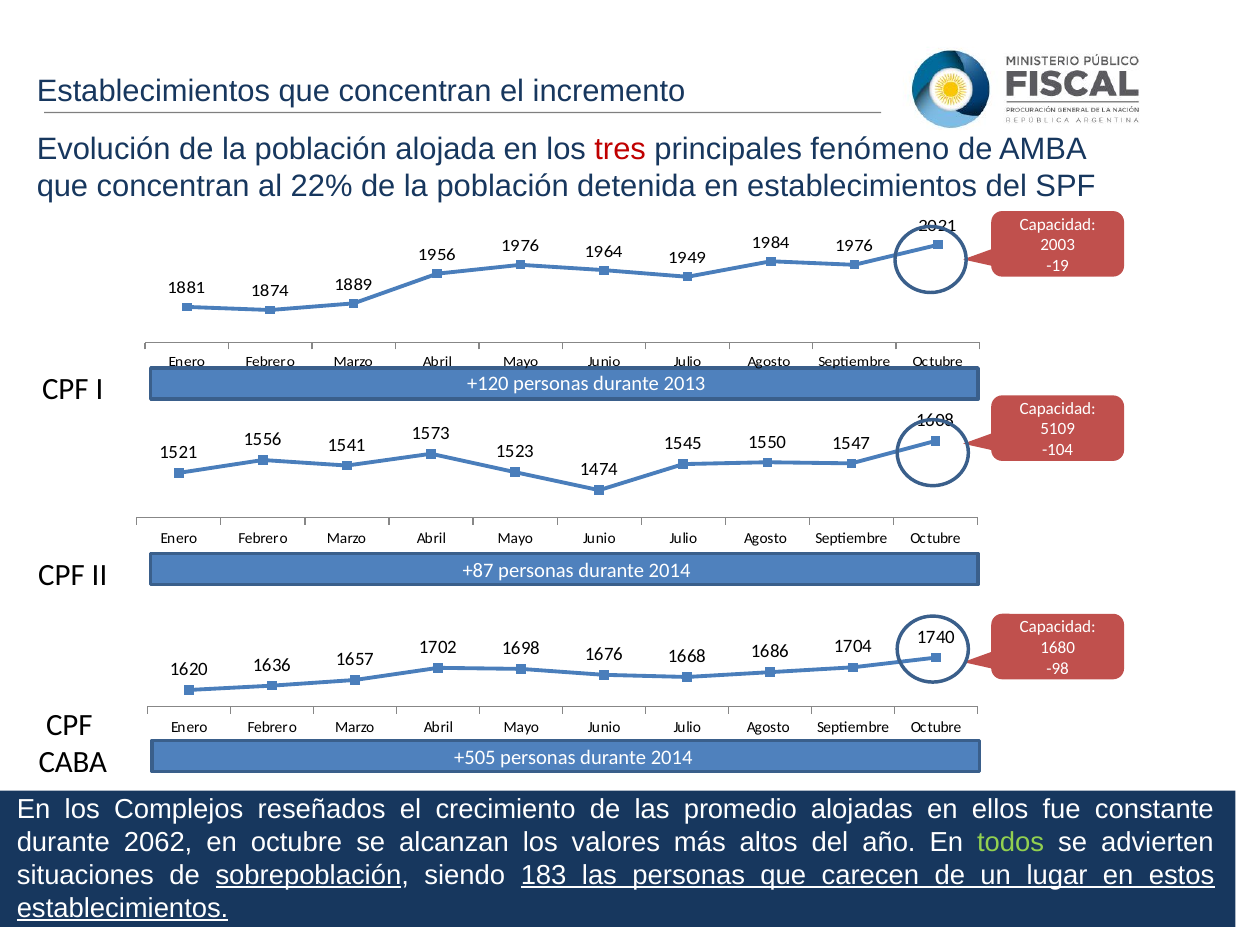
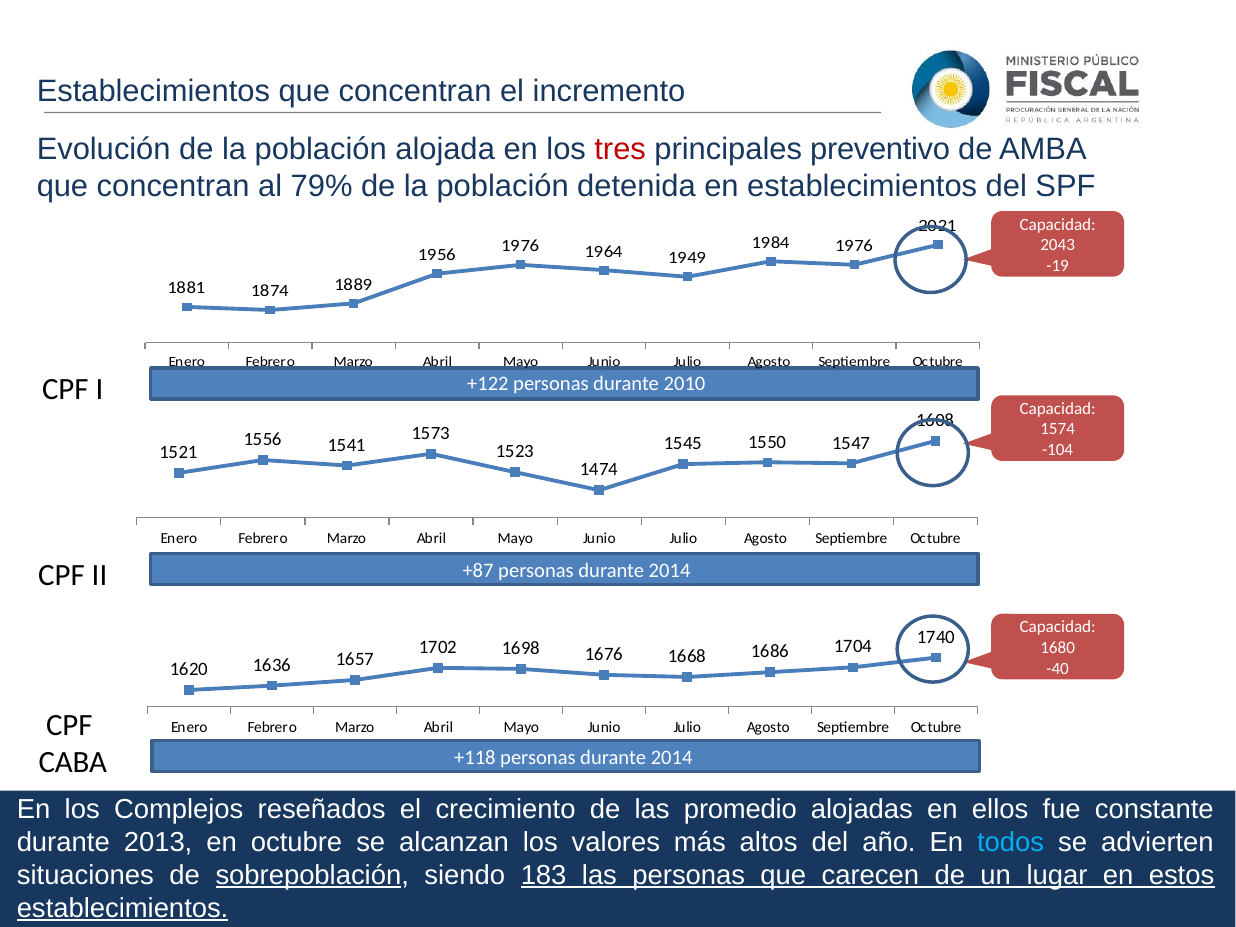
fenómeno: fenómeno -> preventivo (880, 150)
22%: 22% -> 79% (322, 187)
2003: 2003 -> 2043 (1058, 245)
+120: +120 -> +122 (488, 384)
2013: 2013 -> 2010 (685, 384)
5109: 5109 -> 1574 (1058, 429)
-98: -98 -> -40 (1058, 668)
+505: +505 -> +118 (475, 757)
2062: 2062 -> 2013 (158, 842)
todos colour: light green -> light blue (1011, 842)
